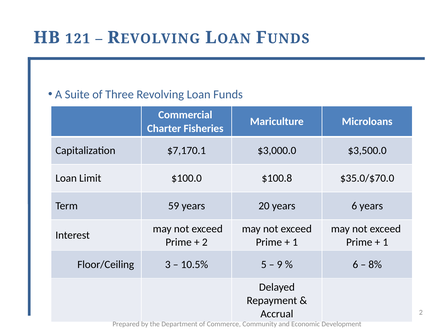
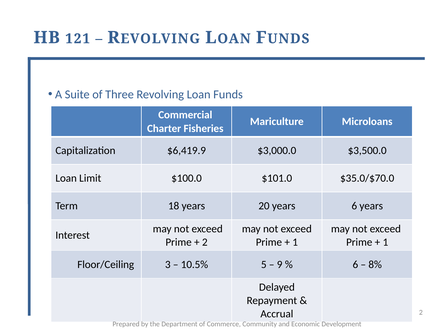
$7,170.1: $7,170.1 -> $6,419.9 (187, 150)
$100.8: $100.8 -> $101.0 (277, 178)
59: 59 -> 18 (174, 206)
